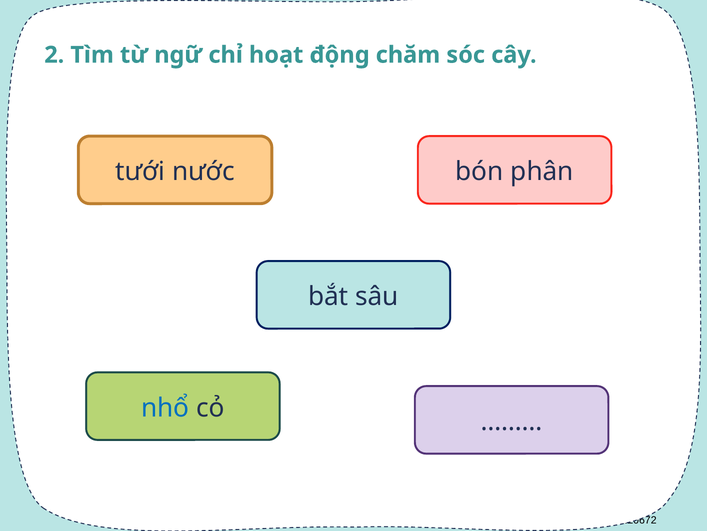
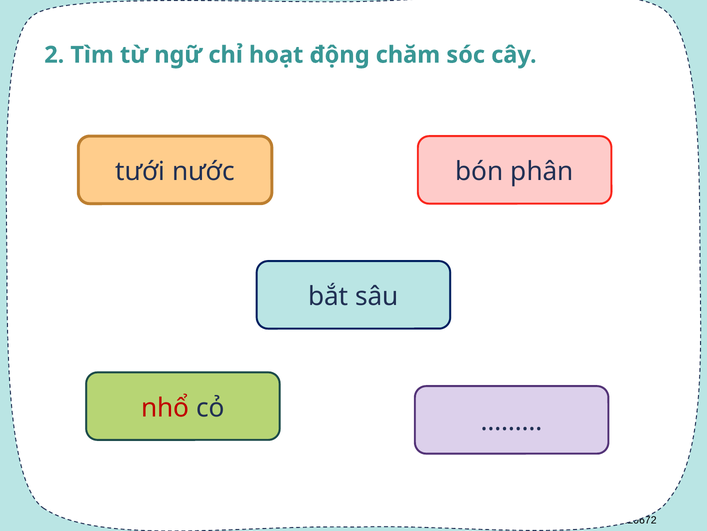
nhổ colour: blue -> red (165, 407)
